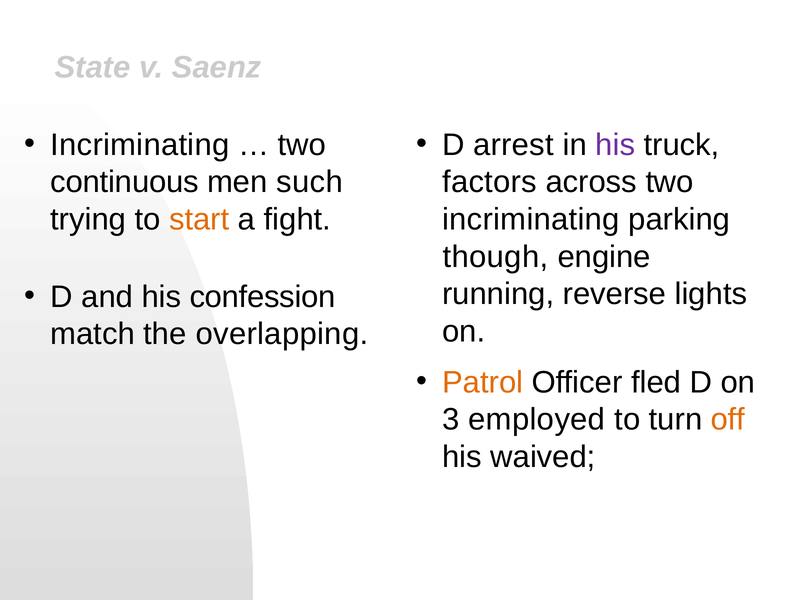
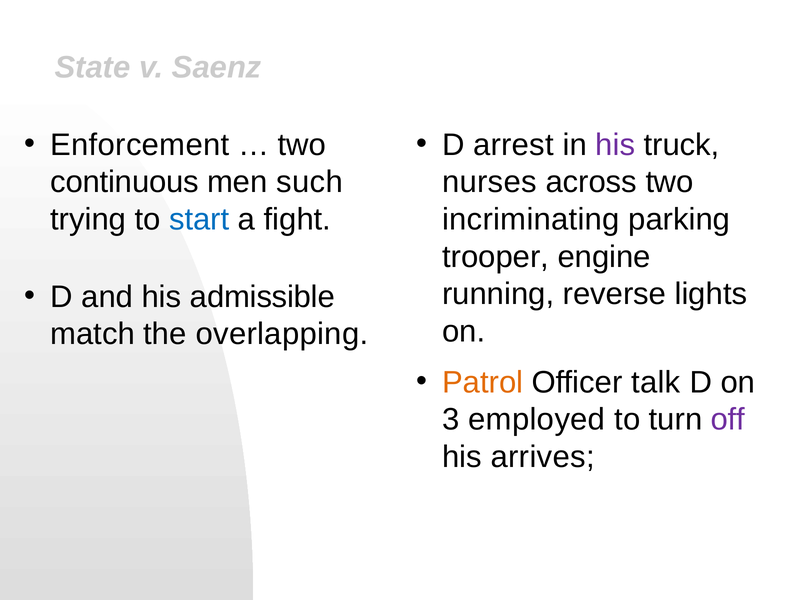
Incriminating: Incriminating -> Enforcement (140, 145)
factors: factors -> nurses (489, 182)
start colour: orange -> blue (199, 219)
though: though -> trooper (496, 257)
confession: confession -> admissible (262, 296)
fled: fled -> talk (656, 382)
off colour: orange -> purple (728, 419)
waived: waived -> arrives (543, 456)
